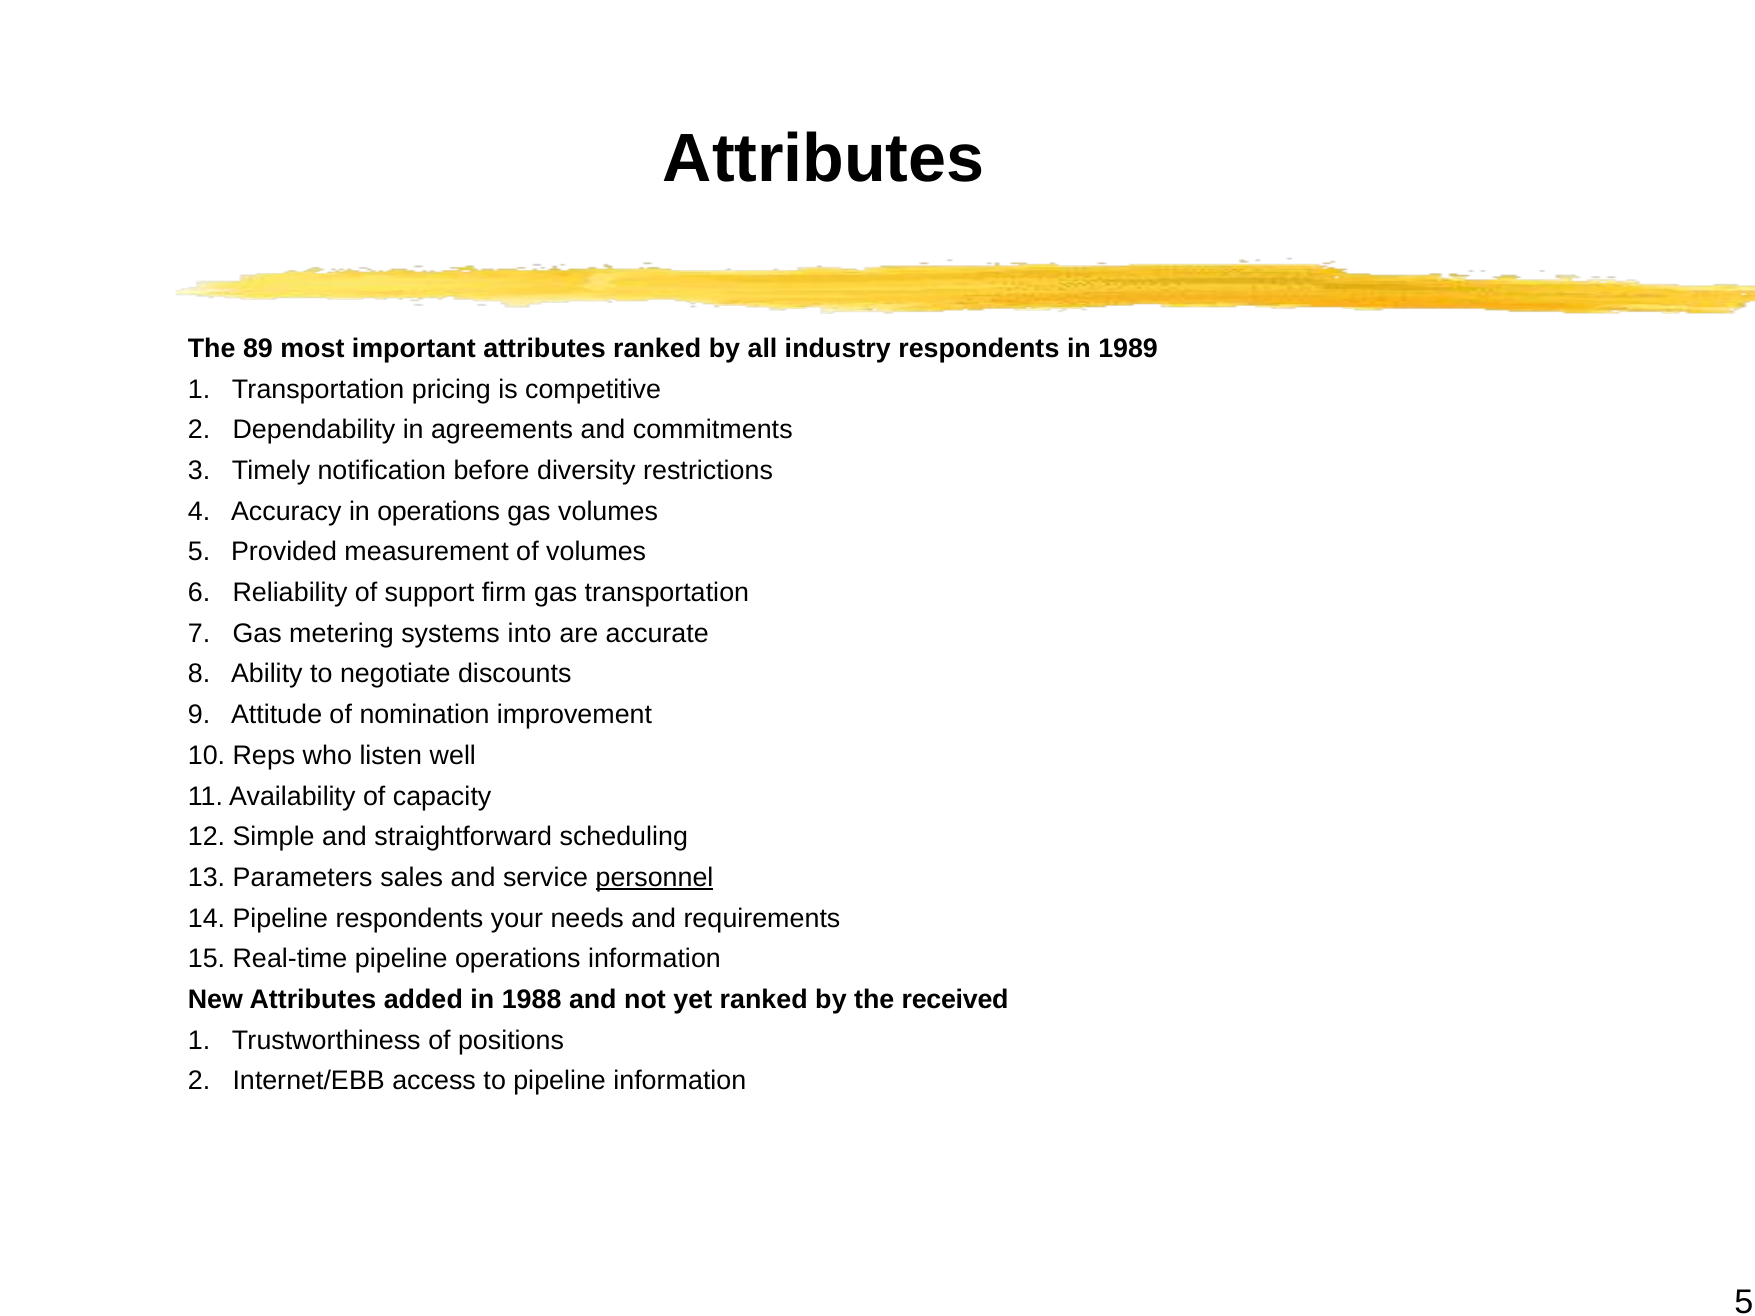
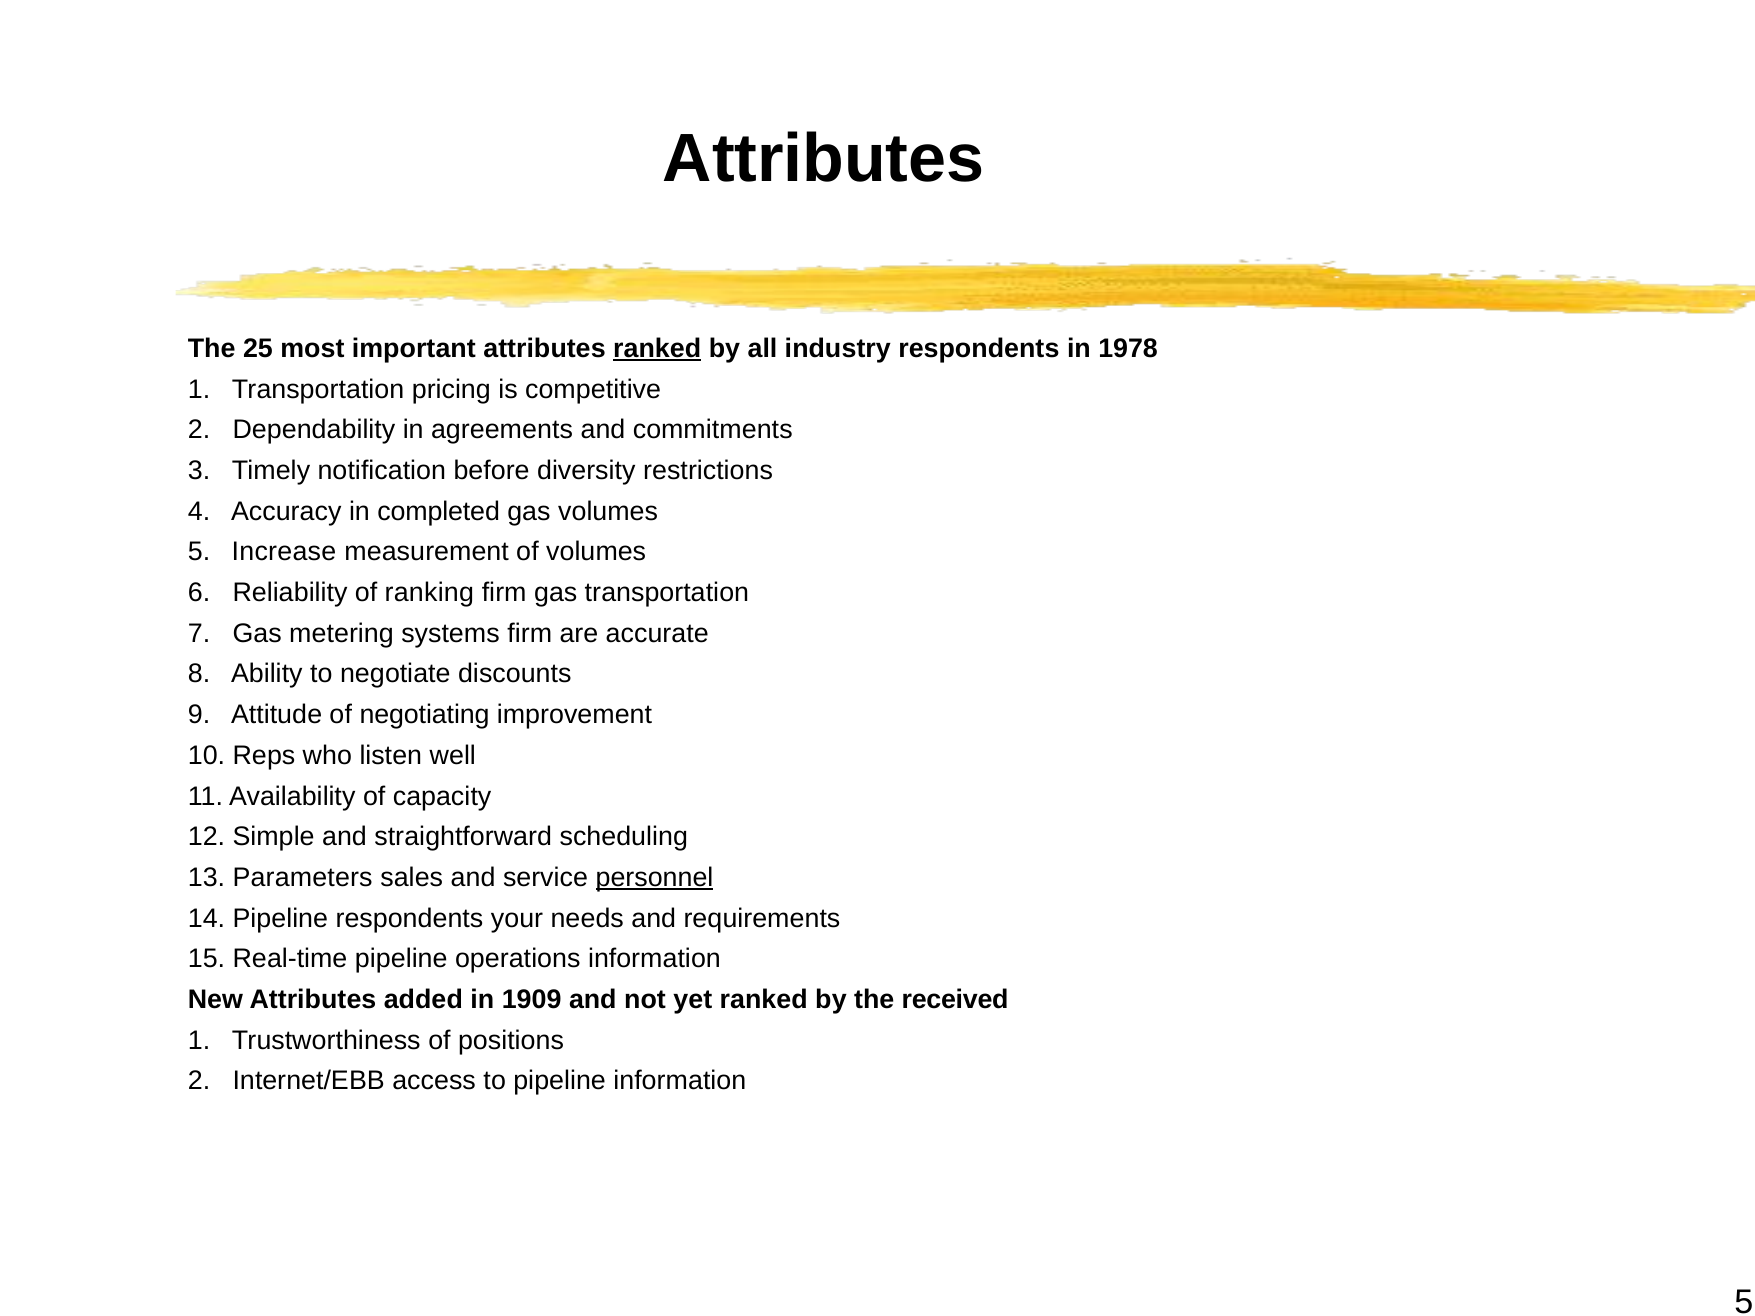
89: 89 -> 25 (258, 349)
ranked underline: none -> present (657, 349)
1989: 1989 -> 1978 (1128, 349)
in operations: operations -> completed (439, 511)
Provided: Provided -> Increase (284, 552)
support: support -> ranking (429, 593)
systems into: into -> firm (530, 634)
nomination: nomination -> negotiating (425, 715)
1988: 1988 -> 1909 (532, 1000)
